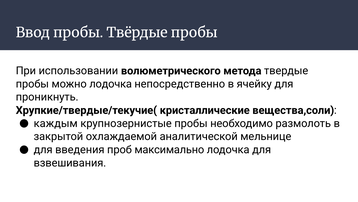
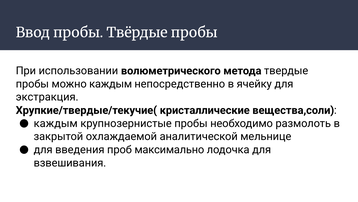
можно лодочка: лодочка -> каждым (111, 84)
проникнуть: проникнуть -> экстракция (47, 97)
